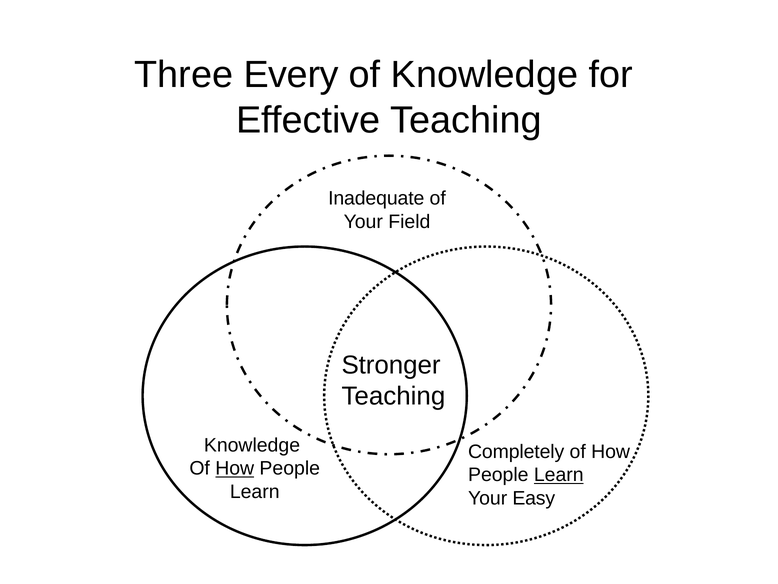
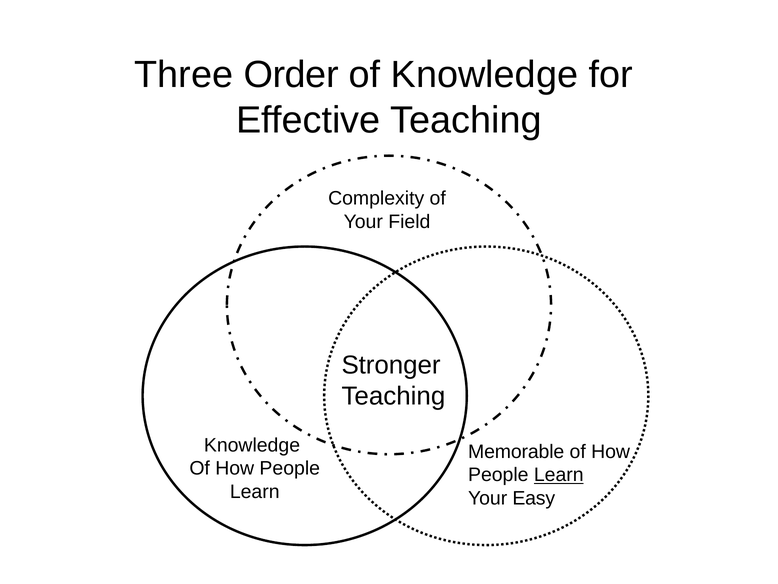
Every: Every -> Order (291, 75)
Inadequate: Inadequate -> Complexity (376, 198)
Completely: Completely -> Memorable (516, 451)
How underline: present -> none (235, 468)
